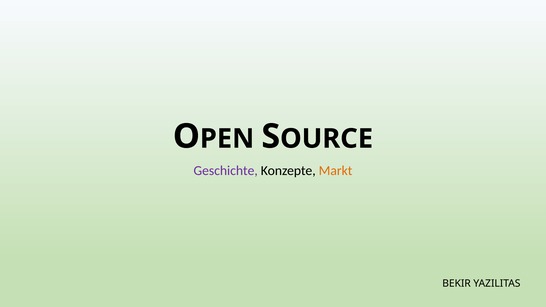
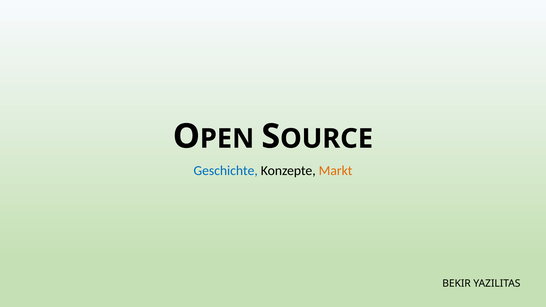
Geschichte colour: purple -> blue (226, 171)
